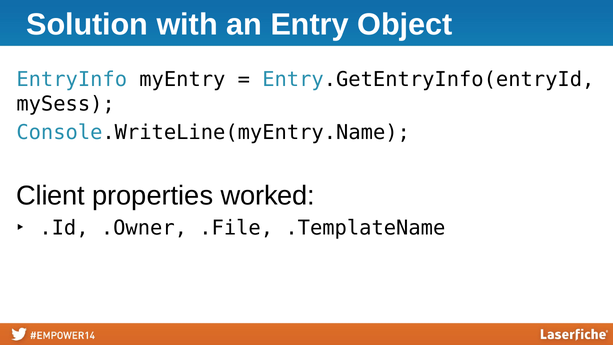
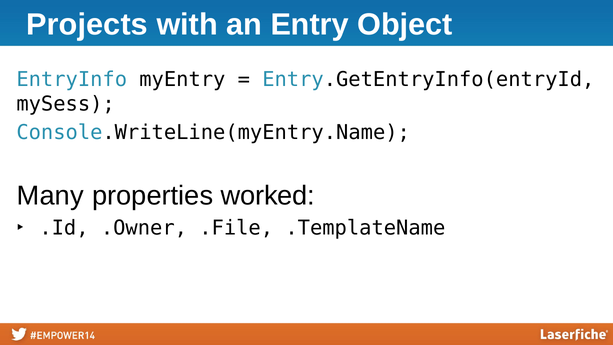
Solution: Solution -> Projects (87, 24)
Client: Client -> Many (50, 196)
